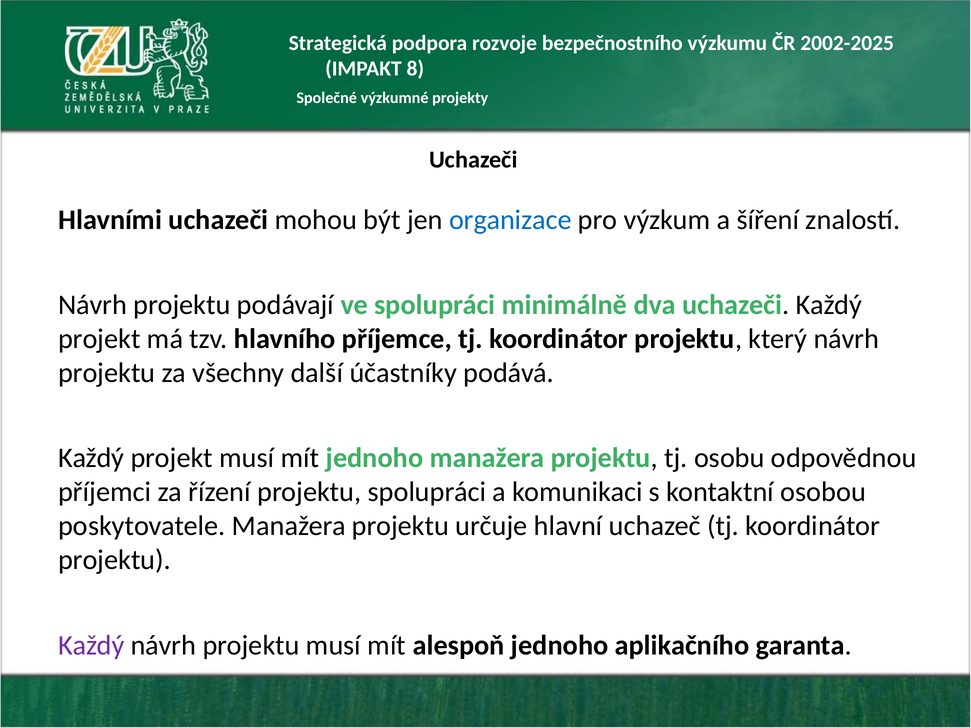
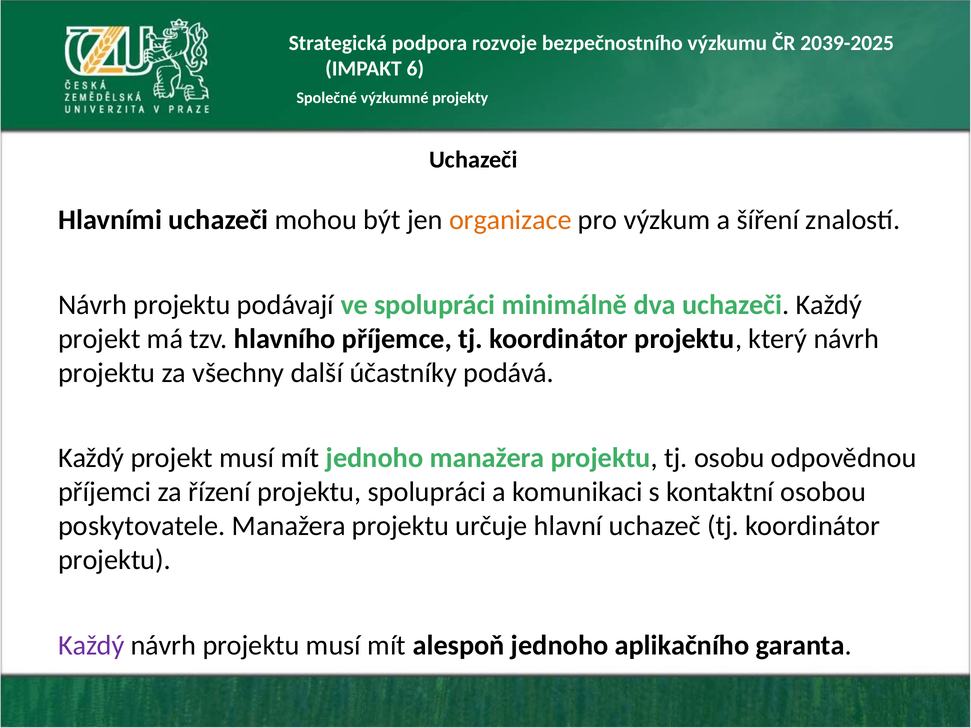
2002-2025: 2002-2025 -> 2039-2025 (847, 43)
8: 8 -> 6 (415, 69)
organizace colour: blue -> orange (510, 220)
